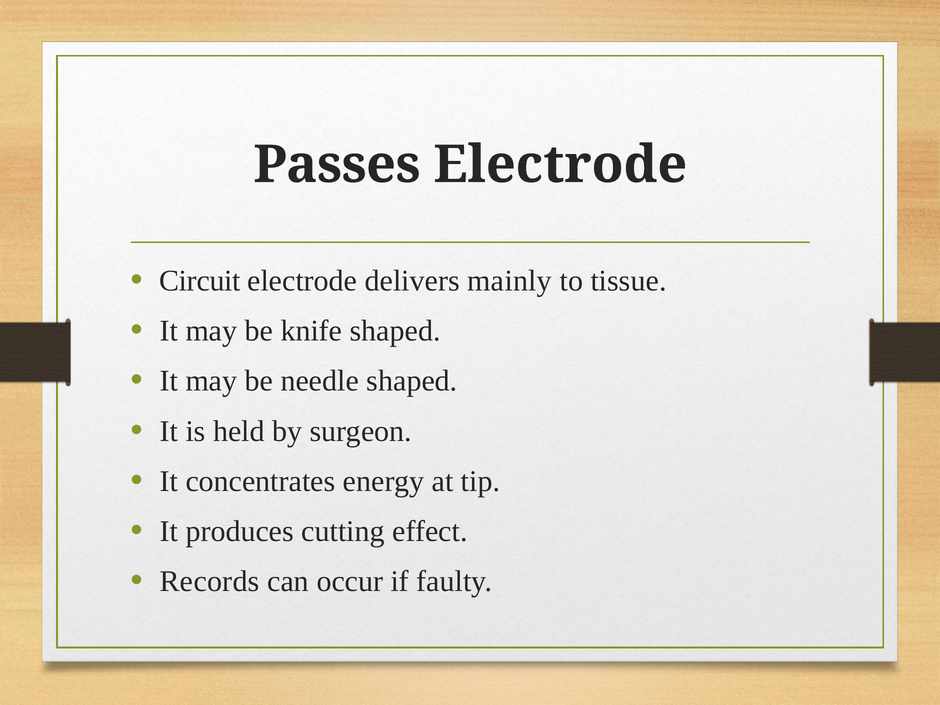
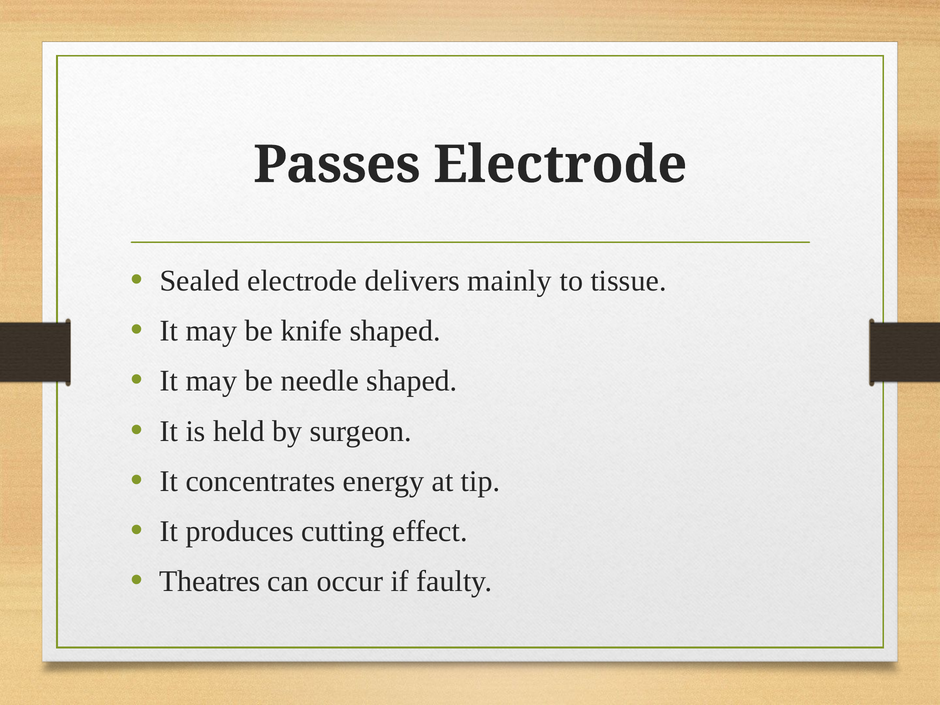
Circuit: Circuit -> Sealed (200, 281)
Records: Records -> Theatres (210, 581)
